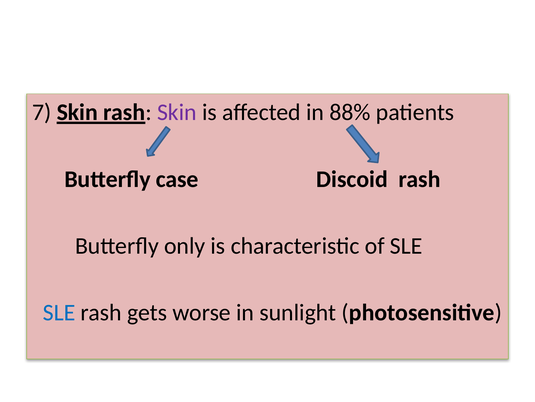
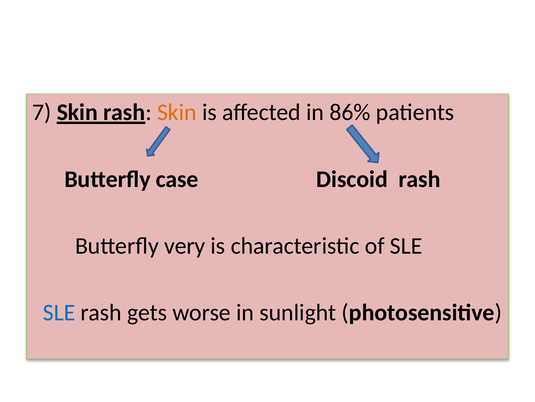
Skin colour: purple -> orange (177, 112)
88%: 88% -> 86% (350, 112)
only: only -> very (185, 246)
